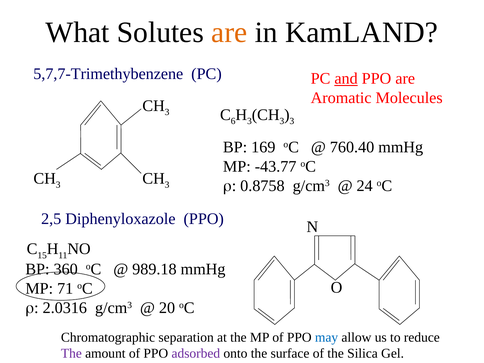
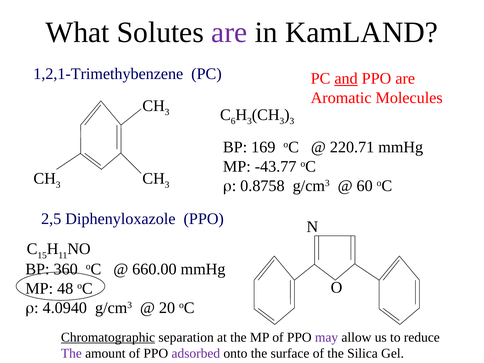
are colour: orange -> purple (229, 32)
5,7,7-Trimethybenzene: 5,7,7-Trimethybenzene -> 1,2,1-Trimethybenzene (108, 74)
760.40: 760.40 -> 220.71 (352, 147)
24: 24 -> 60 (365, 186)
989.18: 989.18 -> 660.00 (154, 269)
71: 71 -> 48 (65, 288)
2.0316: 2.0316 -> 4.0940 (65, 308)
Chromatographic underline: none -> present (108, 337)
may colour: blue -> purple (327, 337)
